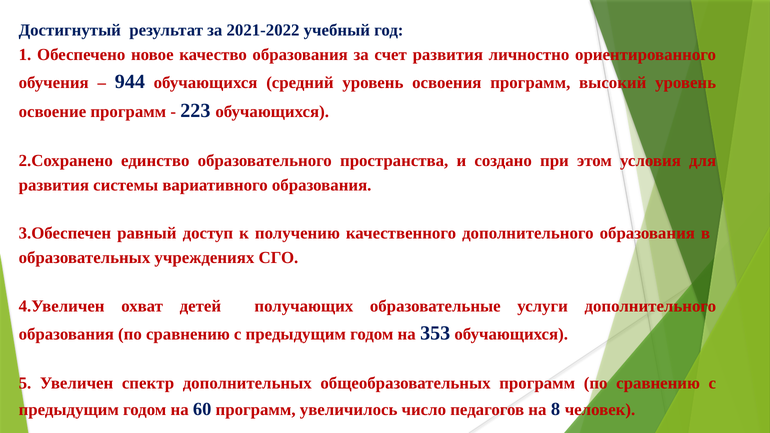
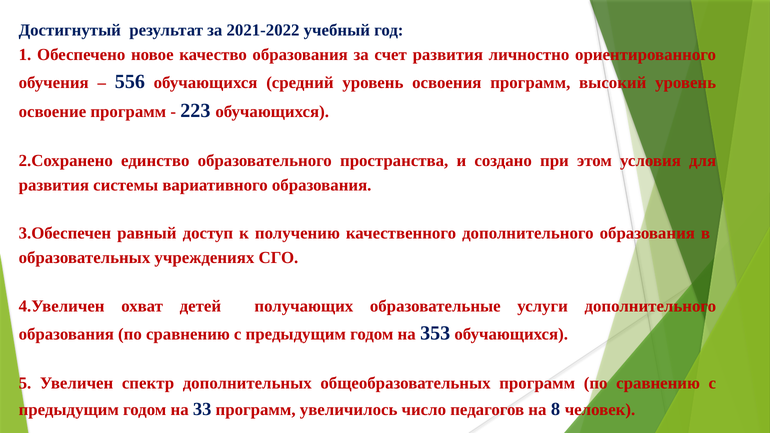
944: 944 -> 556 (130, 82)
60: 60 -> 33 (202, 409)
